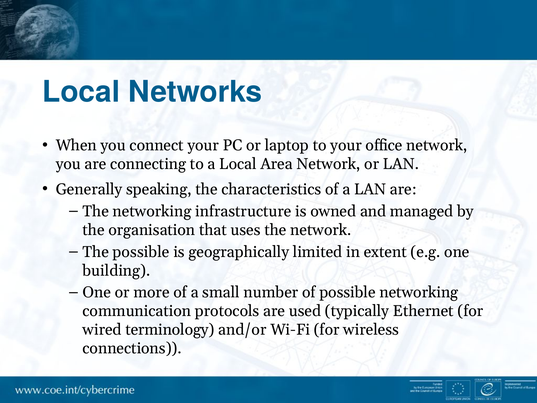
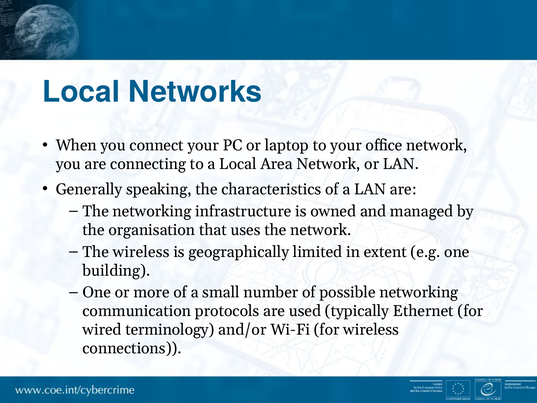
The possible: possible -> wireless (141, 252)
